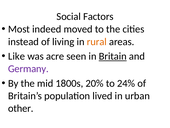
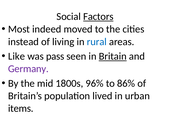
Factors underline: none -> present (98, 16)
rural colour: orange -> blue (97, 42)
acre: acre -> pass (55, 56)
20%: 20% -> 96% (95, 83)
24%: 24% -> 86% (126, 83)
other: other -> items (21, 108)
